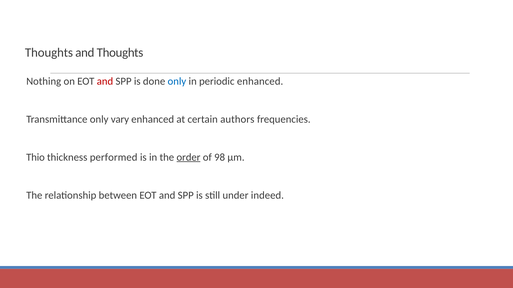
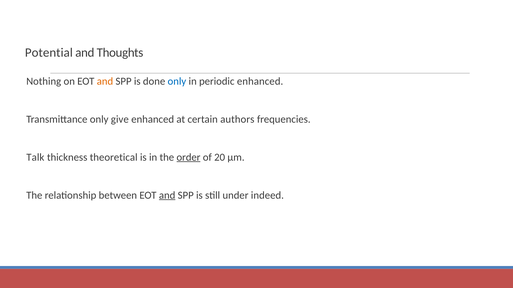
Thoughts: Thoughts -> Potential (49, 53)
and colour: red -> orange (105, 81)
vary: vary -> give (120, 119)
Thio: Thio -> Talk (35, 158)
performed: performed -> theoretical (114, 158)
98: 98 -> 20 (220, 158)
and underline: none -> present (167, 196)
